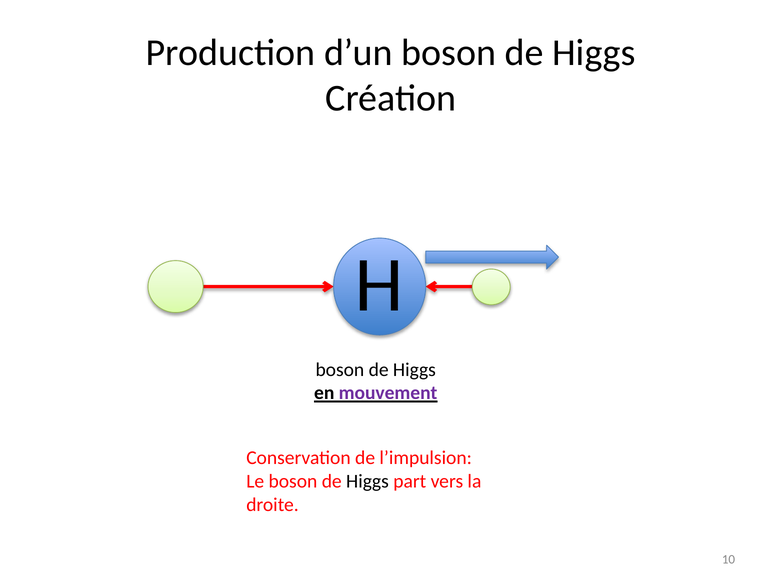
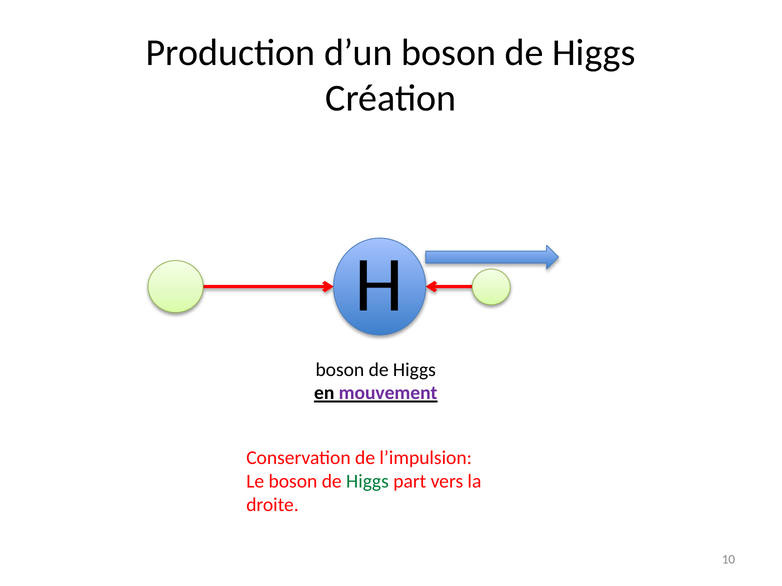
Higgs colour: black -> green (367, 482)
